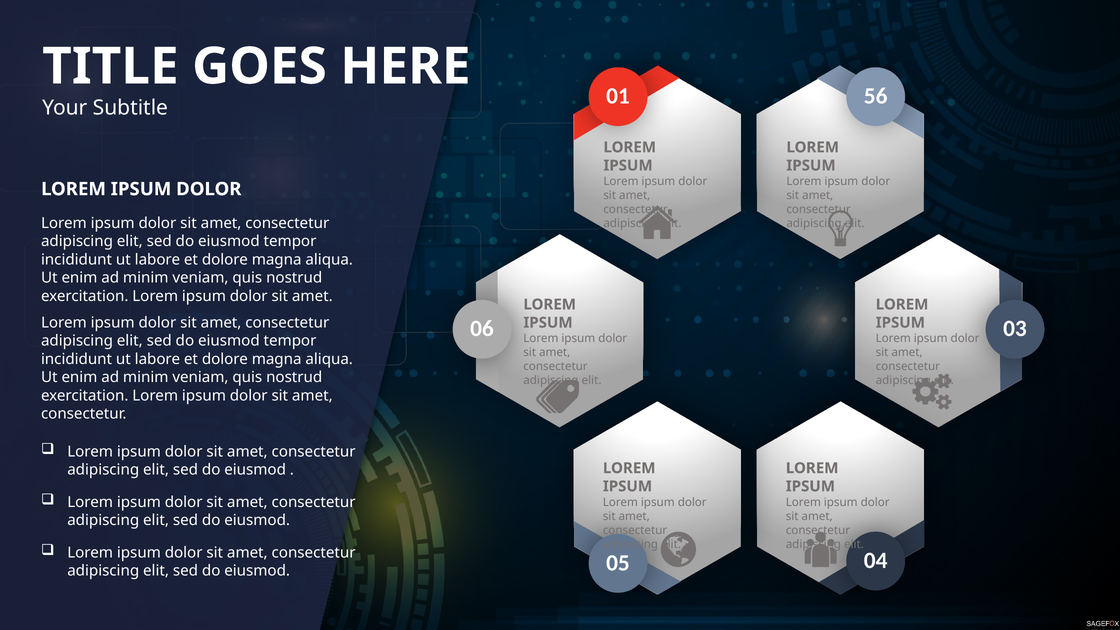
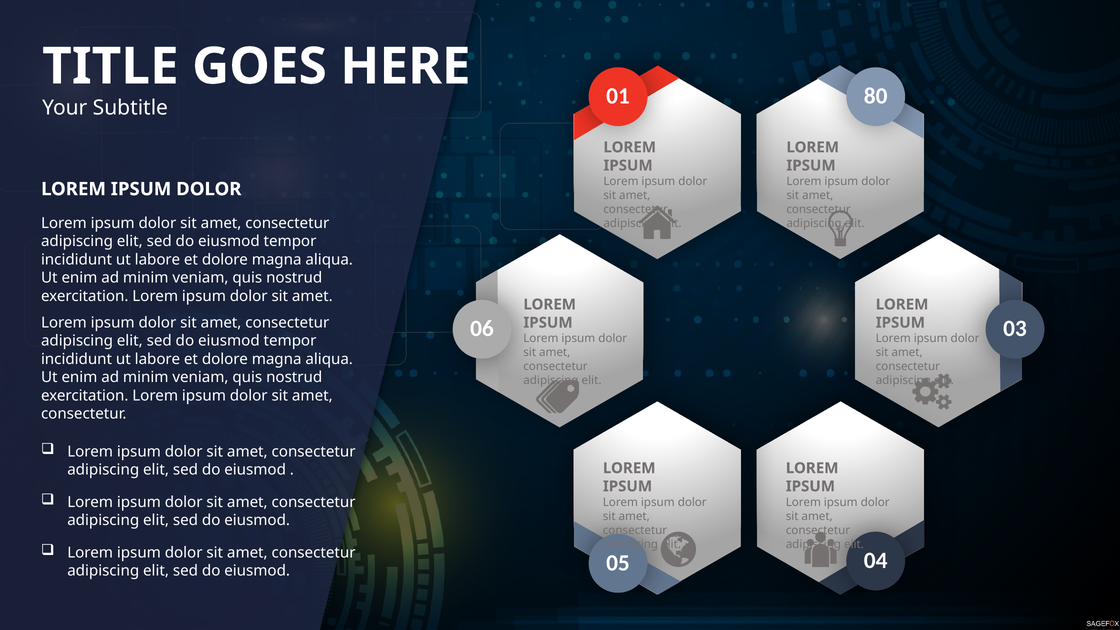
56: 56 -> 80 (876, 96)
